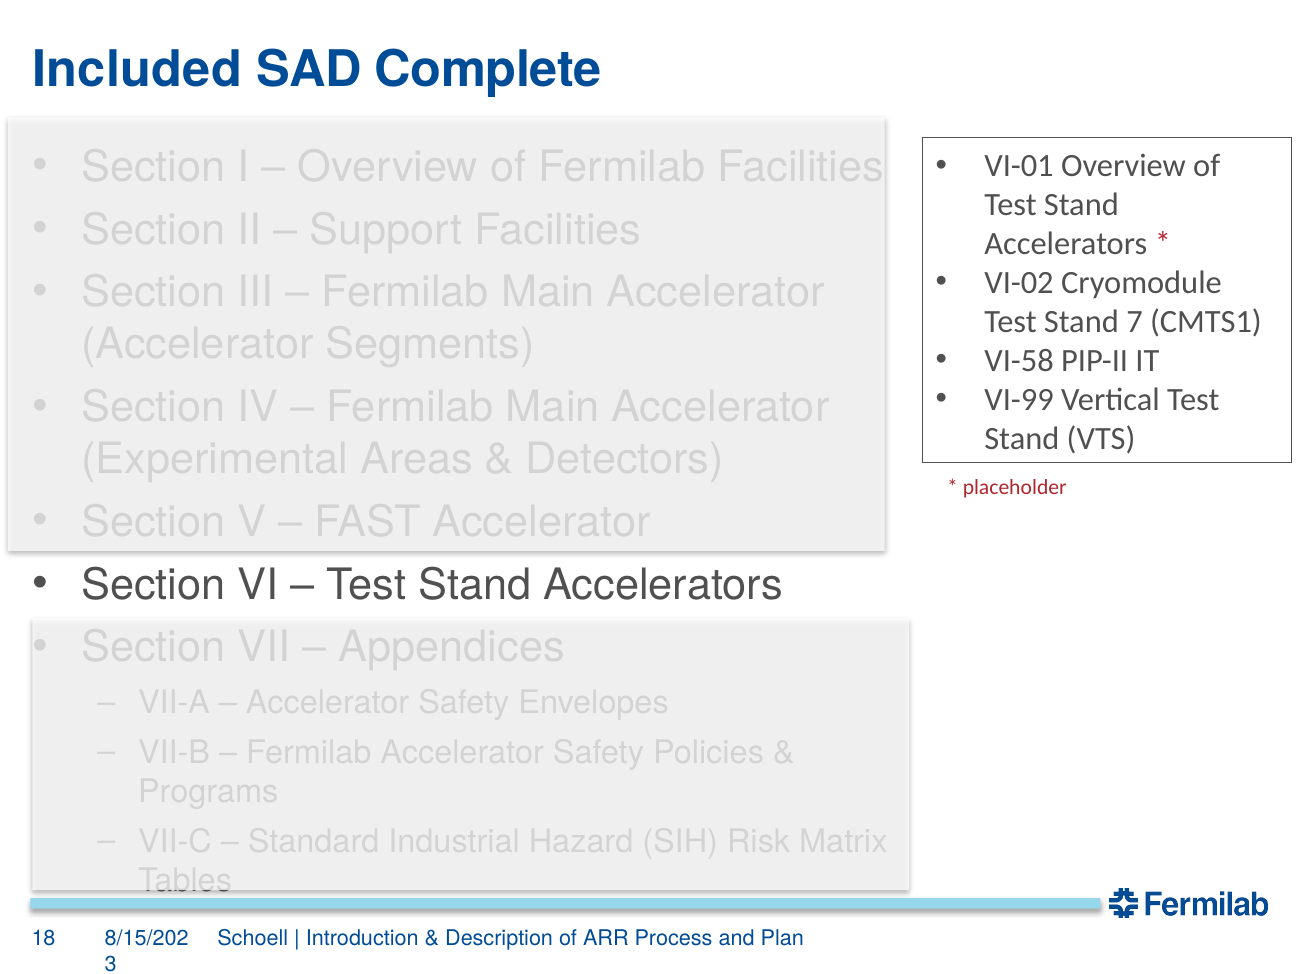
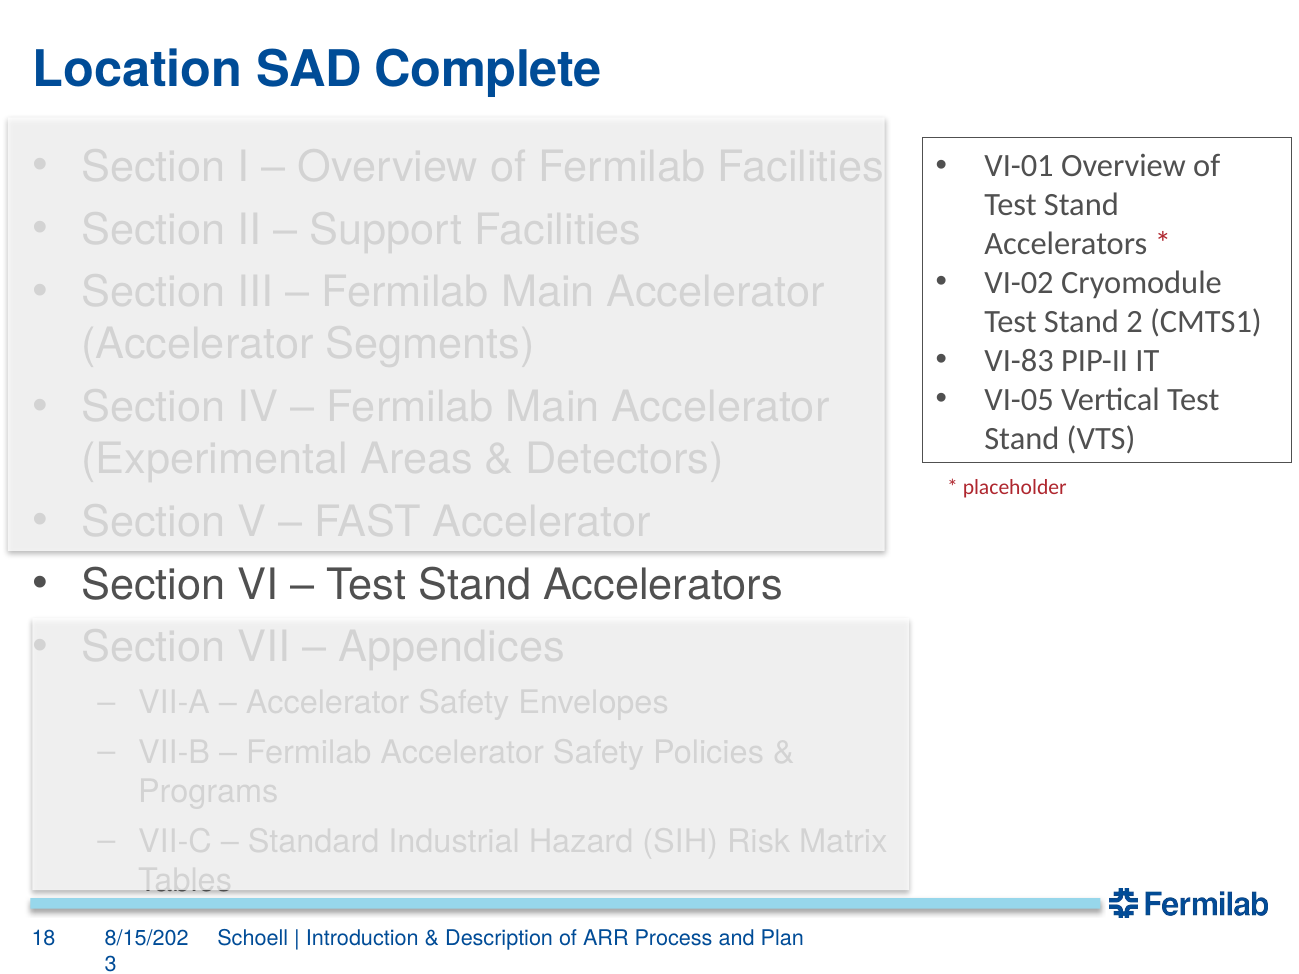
Included: Included -> Location (137, 70)
7: 7 -> 2 (1135, 322)
VI-58: VI-58 -> VI-83 (1019, 361)
VI-99: VI-99 -> VI-05 (1019, 400)
